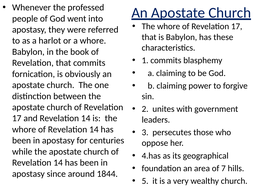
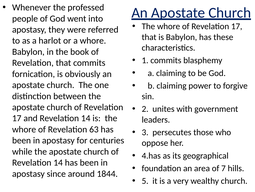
whore of Revelation 14: 14 -> 63 (94, 129)
